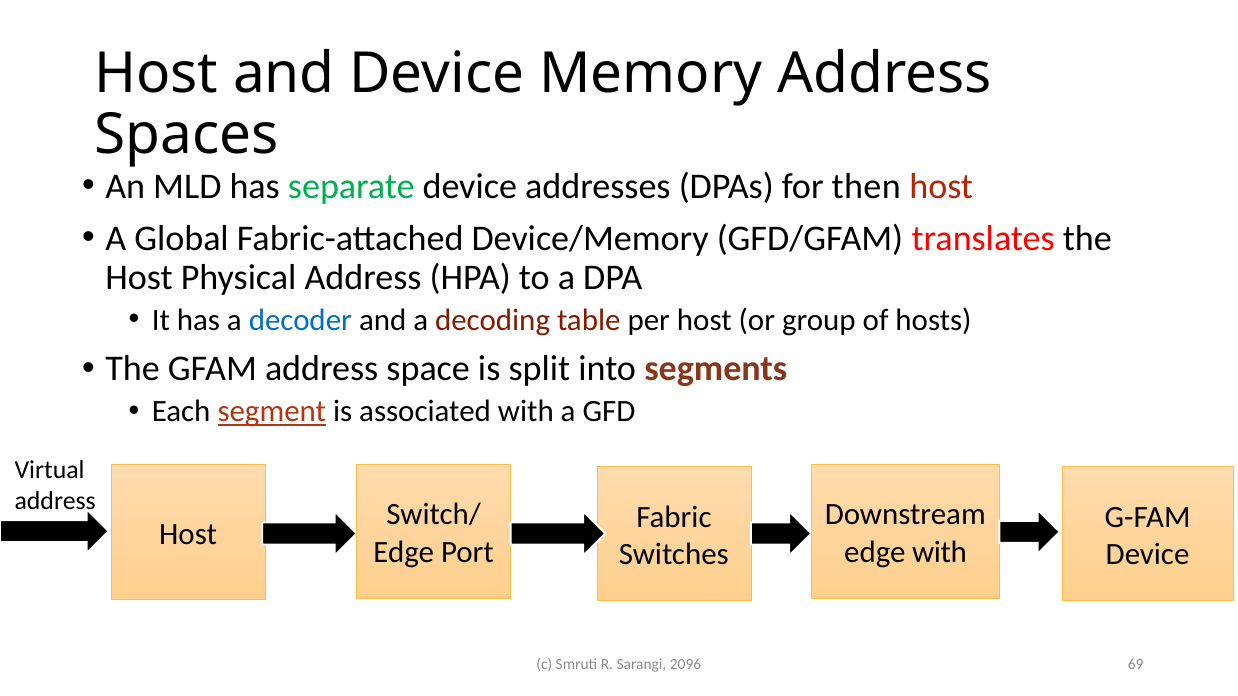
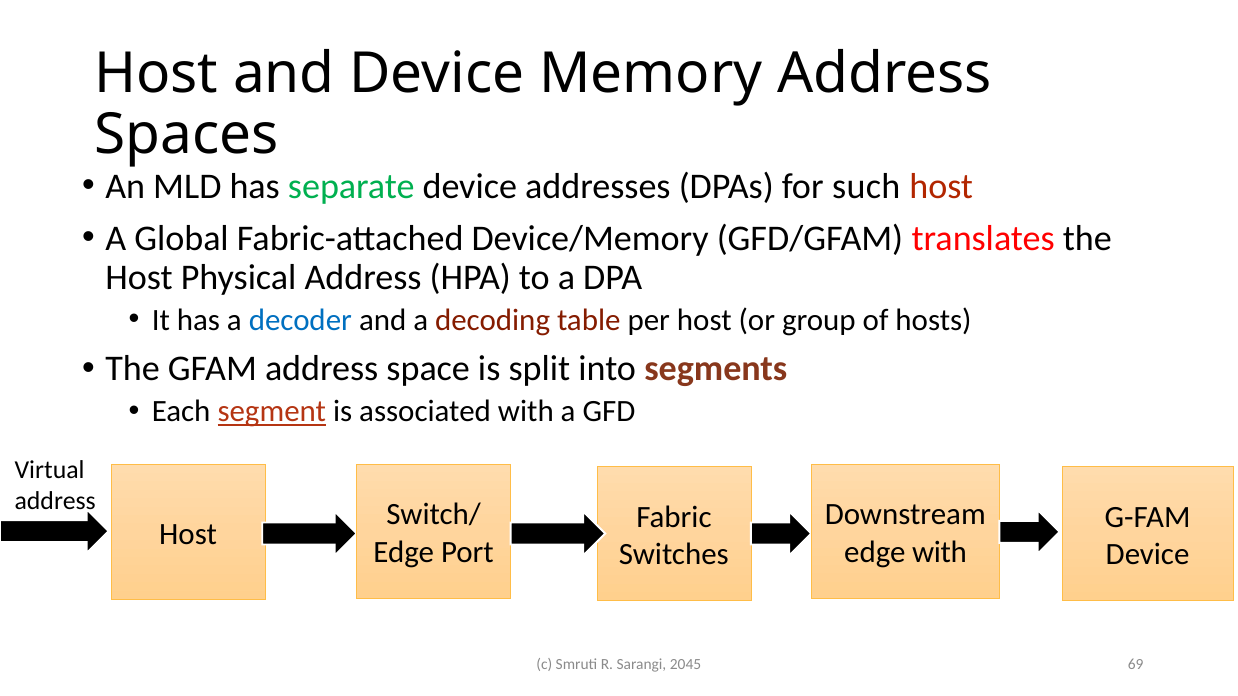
then: then -> such (866, 187)
2096: 2096 -> 2045 (686, 665)
